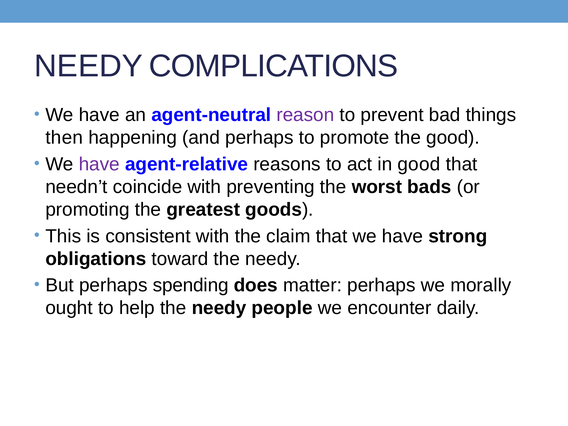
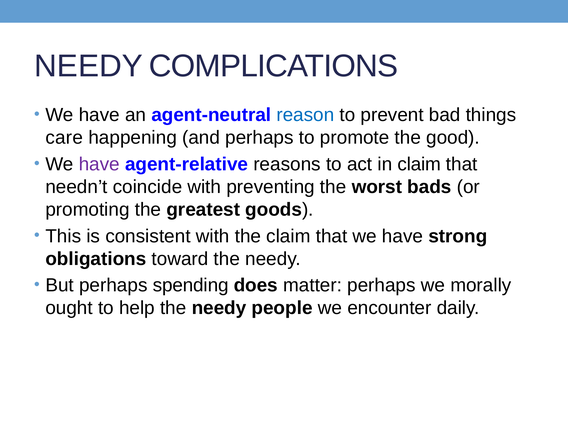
reason colour: purple -> blue (305, 115)
then: then -> care (64, 138)
in good: good -> claim (419, 164)
